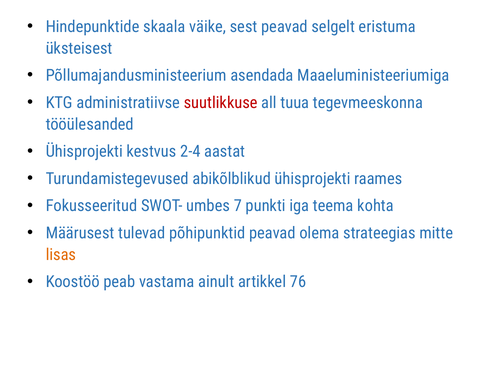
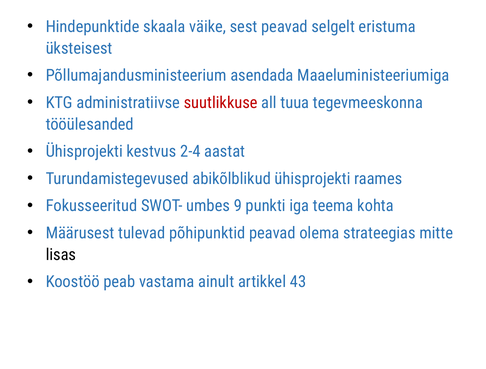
7: 7 -> 9 (238, 206)
lisas colour: orange -> black (61, 255)
76: 76 -> 43 (298, 282)
